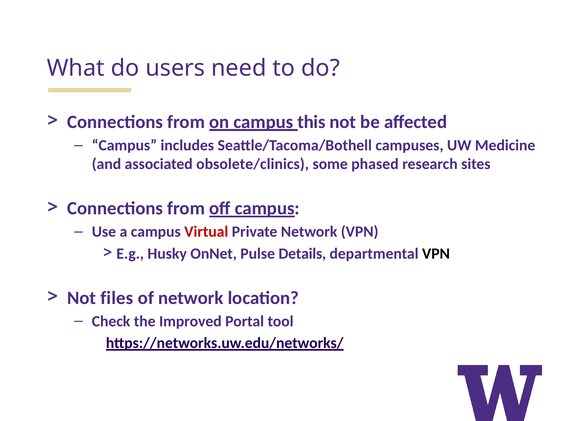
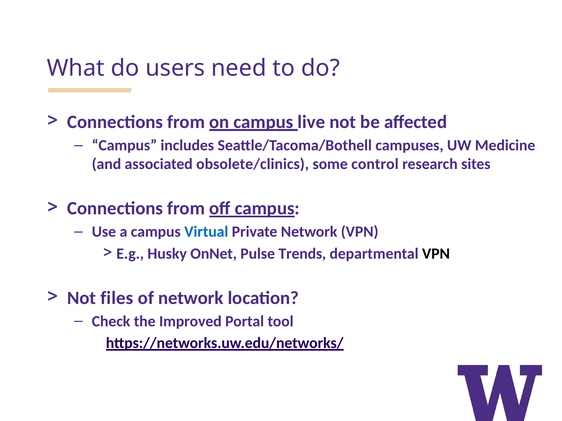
this: this -> live (311, 122)
phased: phased -> control (375, 164)
Virtual colour: red -> blue (206, 232)
Details: Details -> Trends (302, 254)
